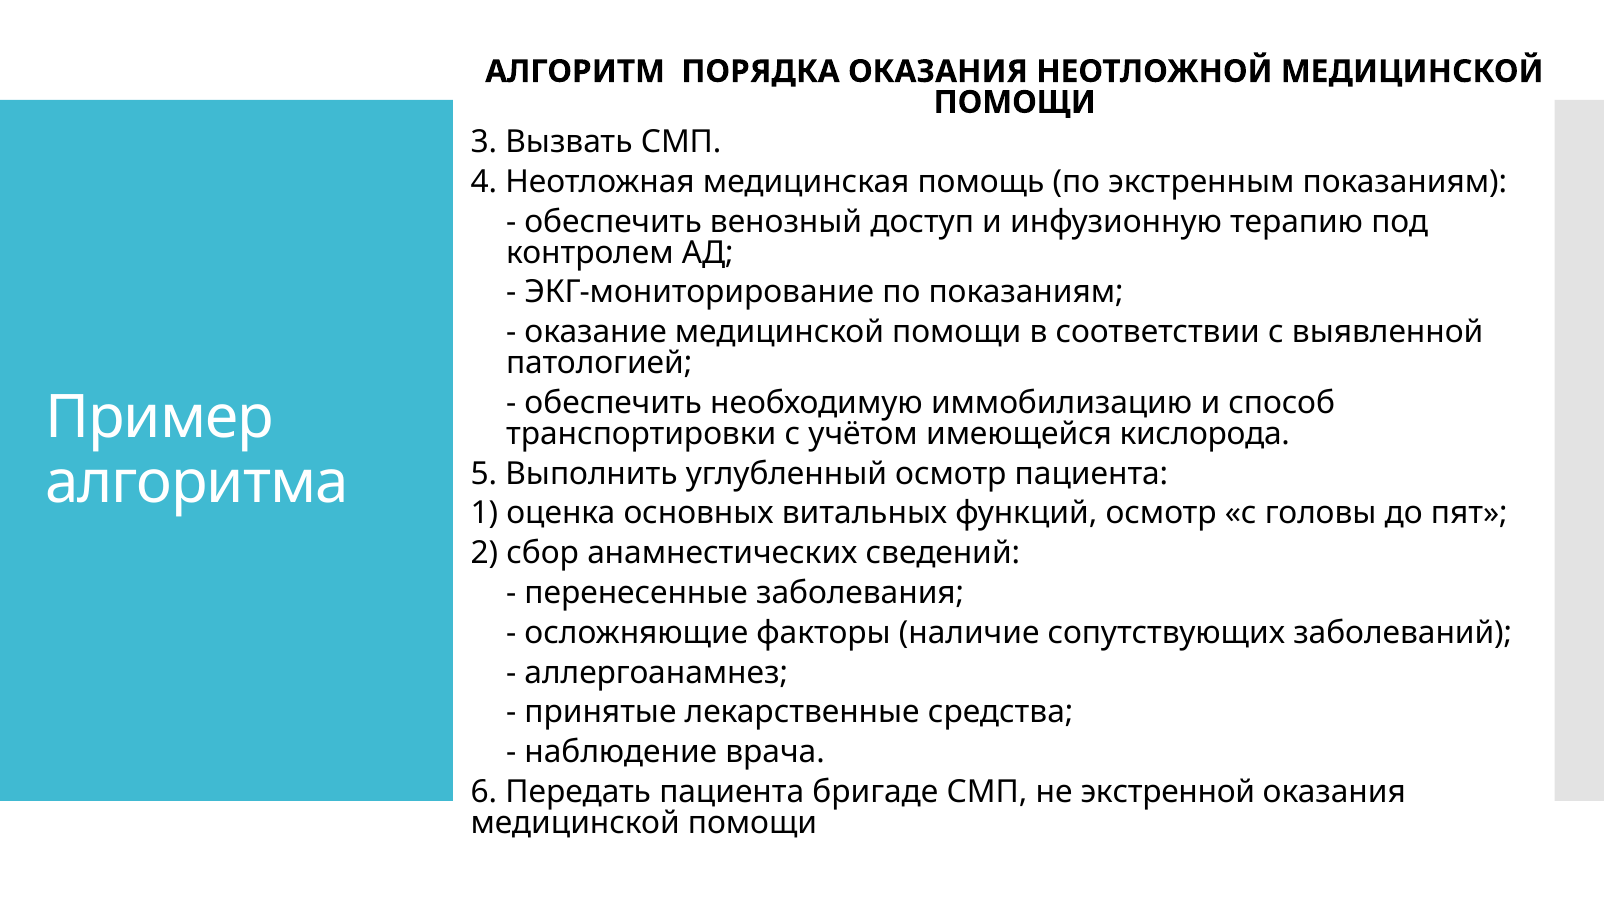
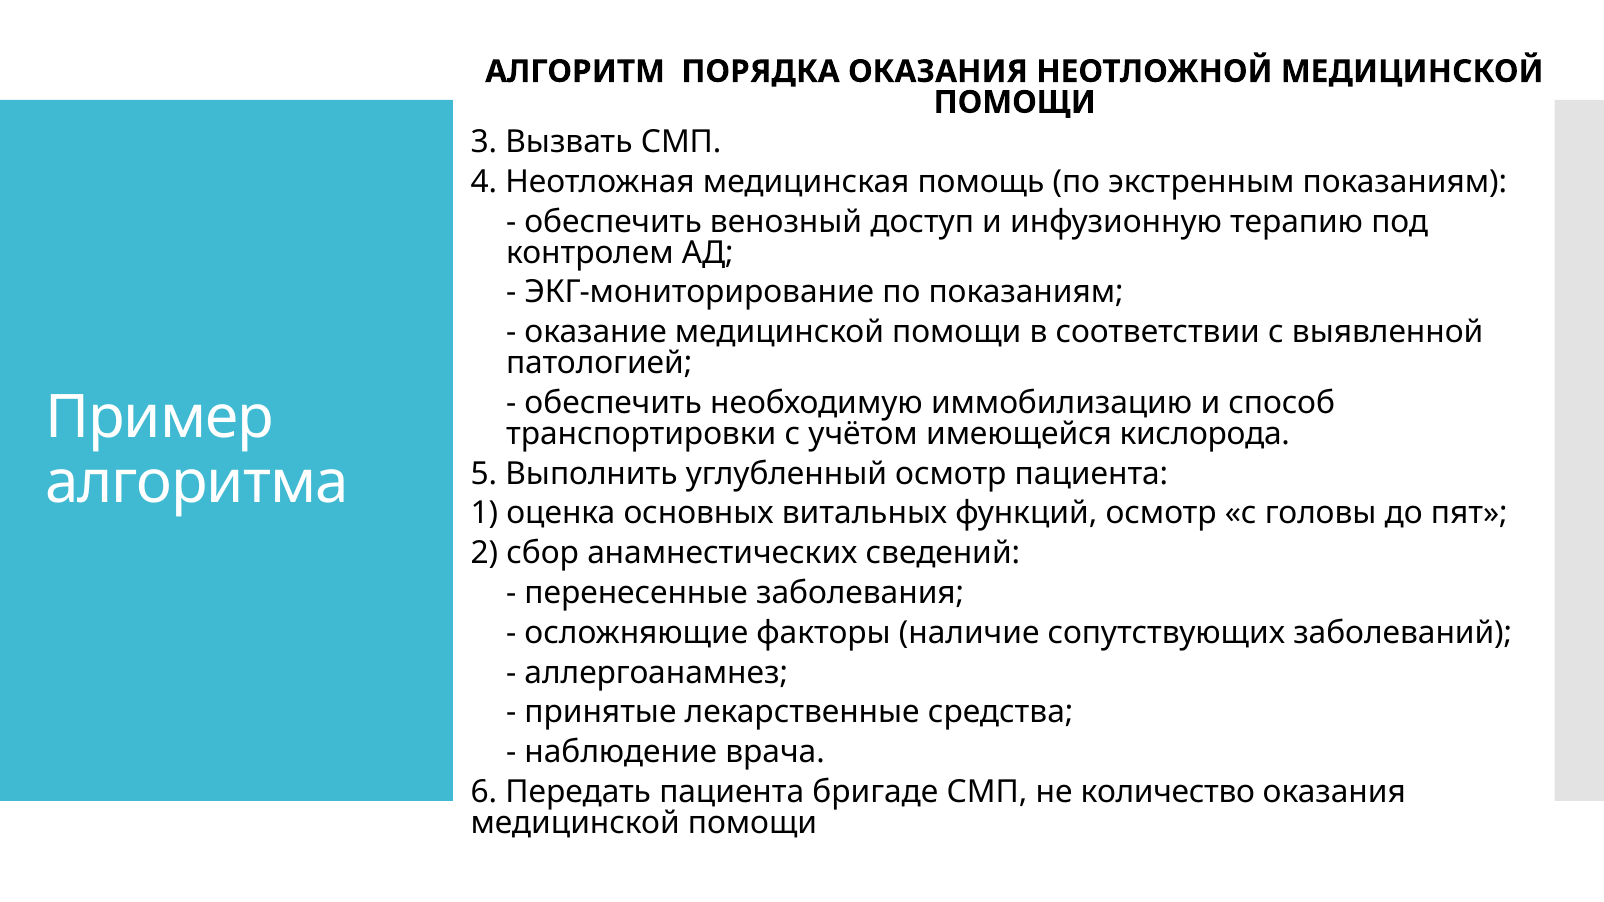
экстренной: экстренной -> количество (1168, 792)
